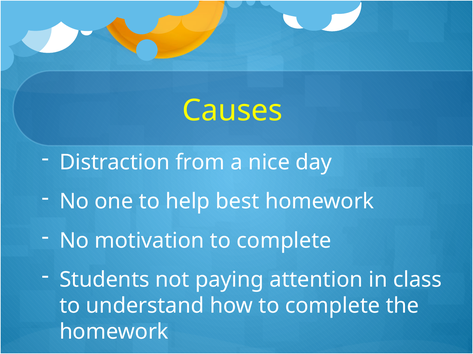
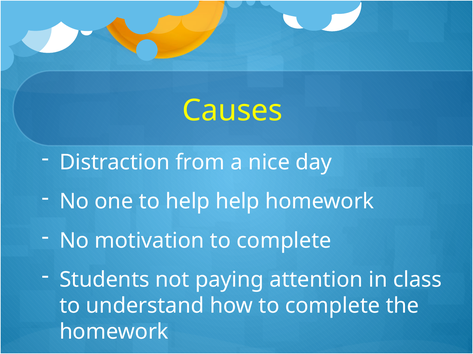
help best: best -> help (238, 202)
